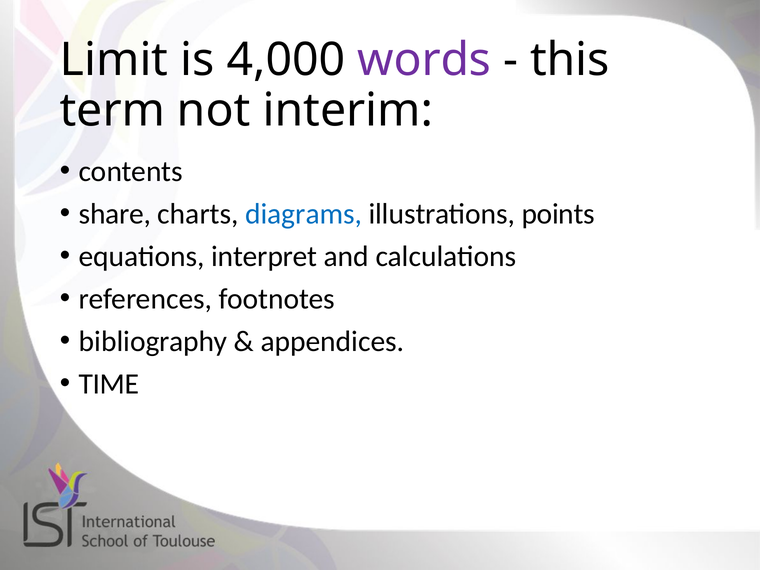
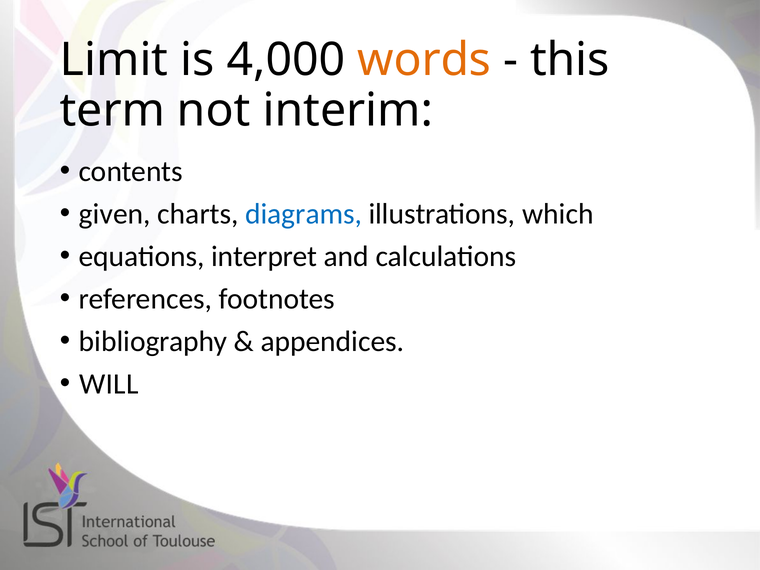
words colour: purple -> orange (424, 60)
share: share -> given (115, 214)
points: points -> which (558, 214)
TIME: TIME -> WILL (109, 384)
